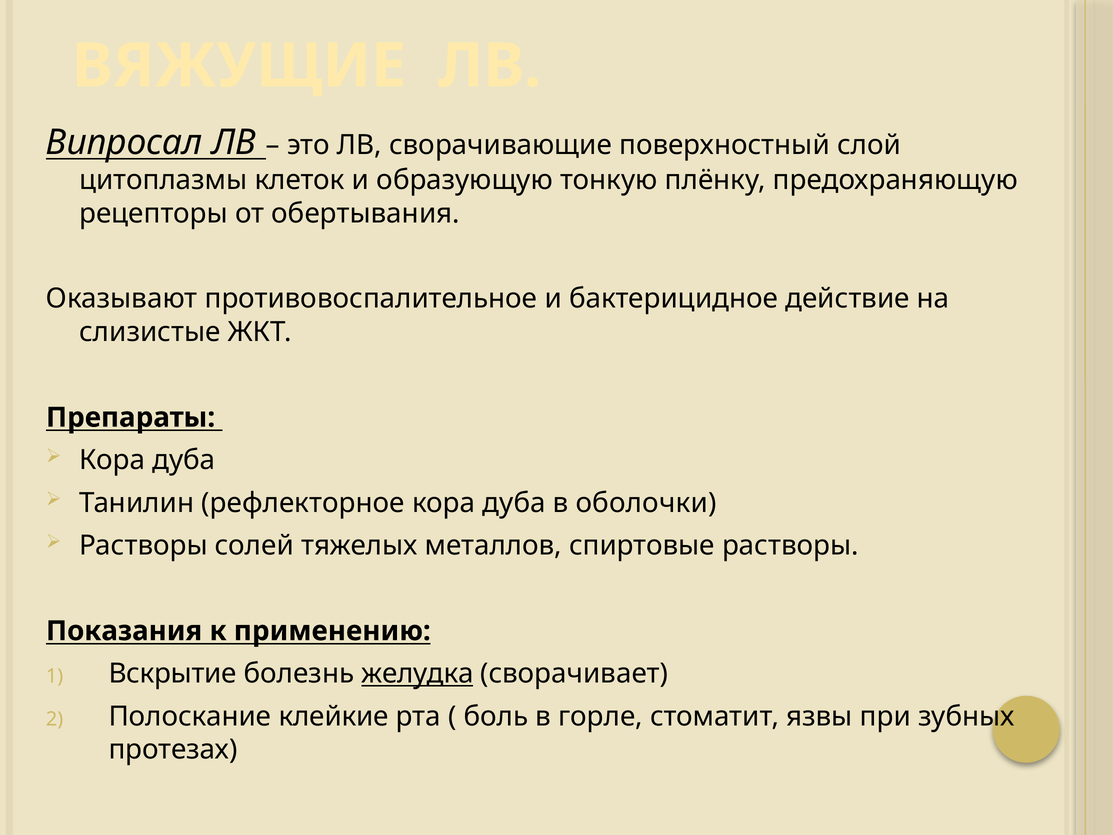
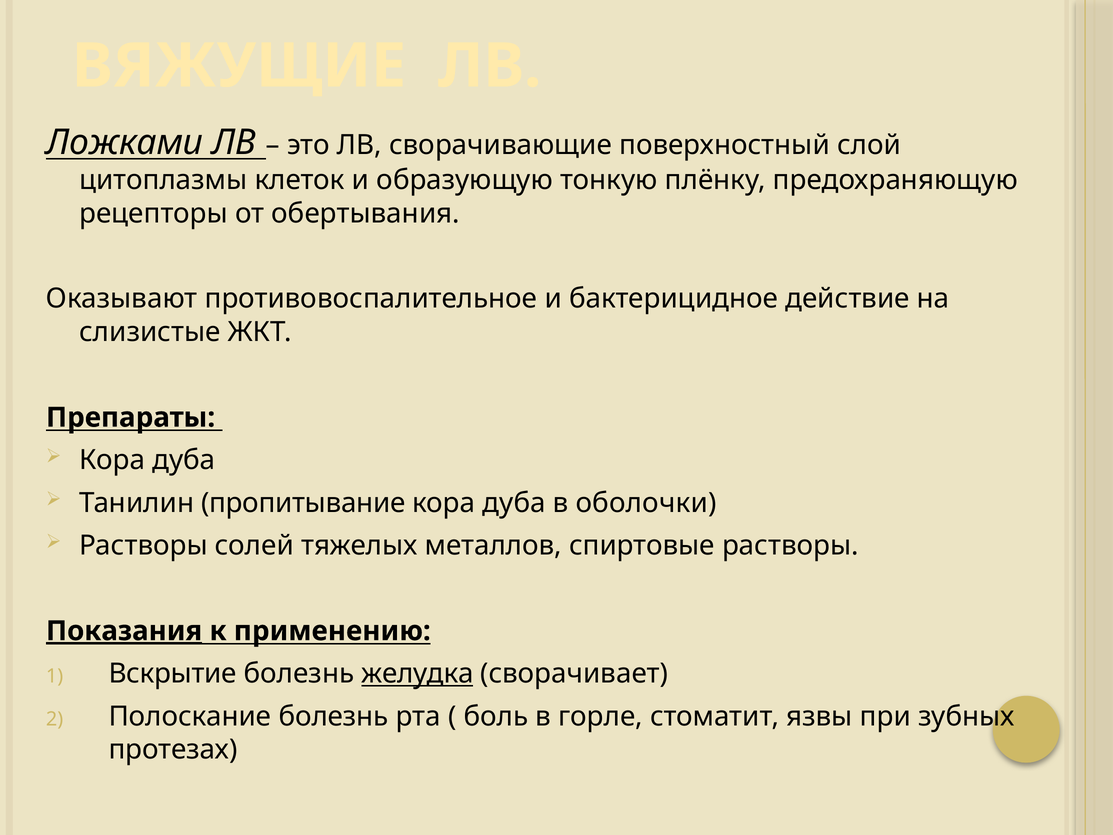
Випросал: Випросал -> Ложками (124, 142)
рефлекторное: рефлекторное -> пропитывание (303, 503)
Показания underline: none -> present (124, 631)
Полоскание клейкие: клейкие -> болезнь (334, 716)
